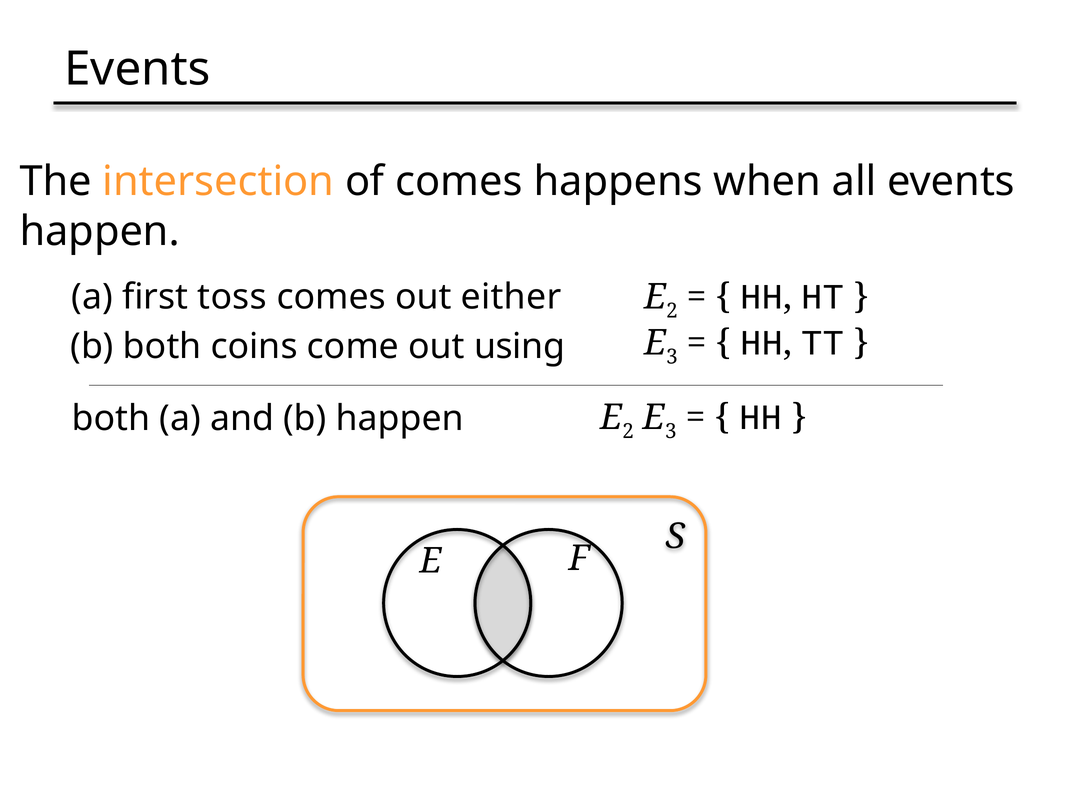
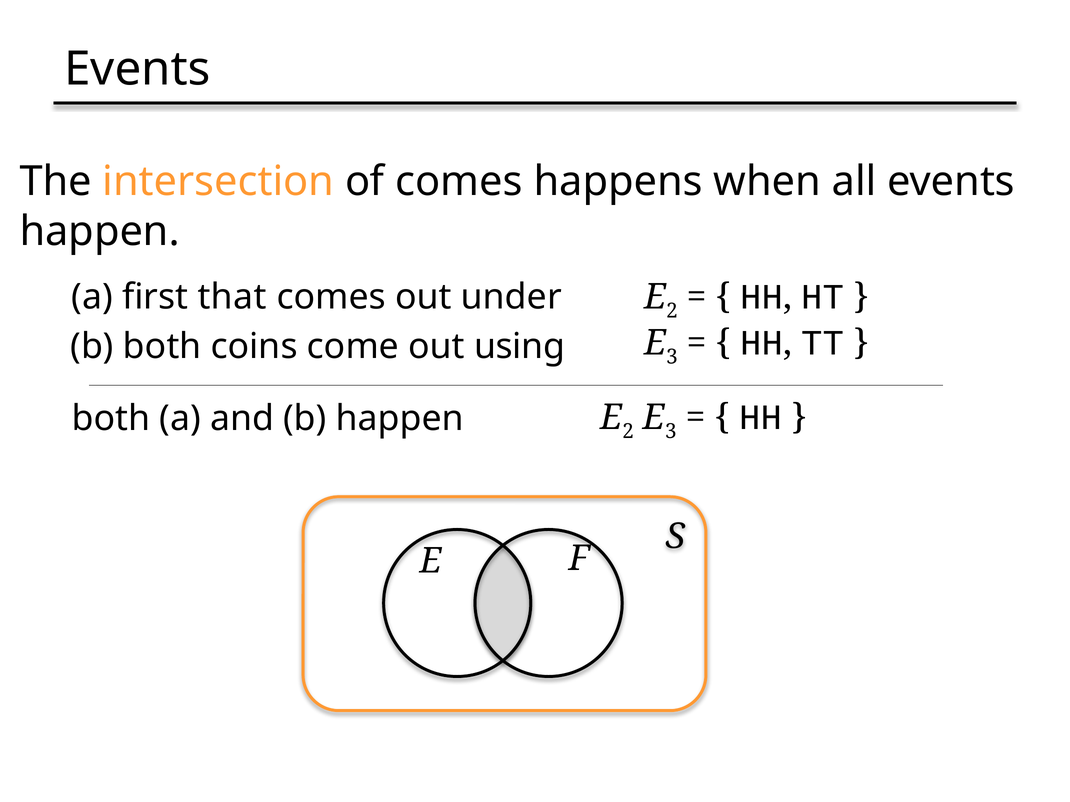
toss: toss -> that (232, 297)
either: either -> under (511, 297)
